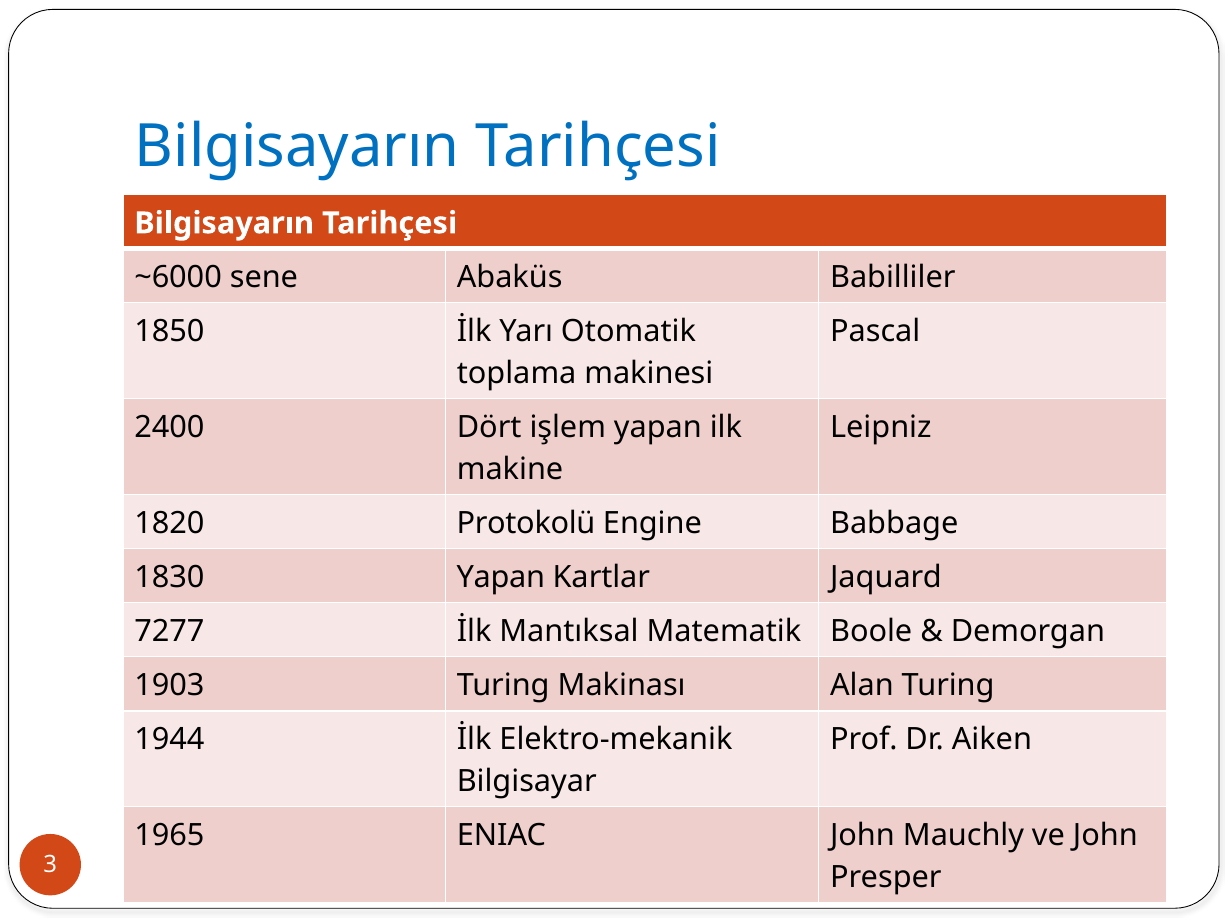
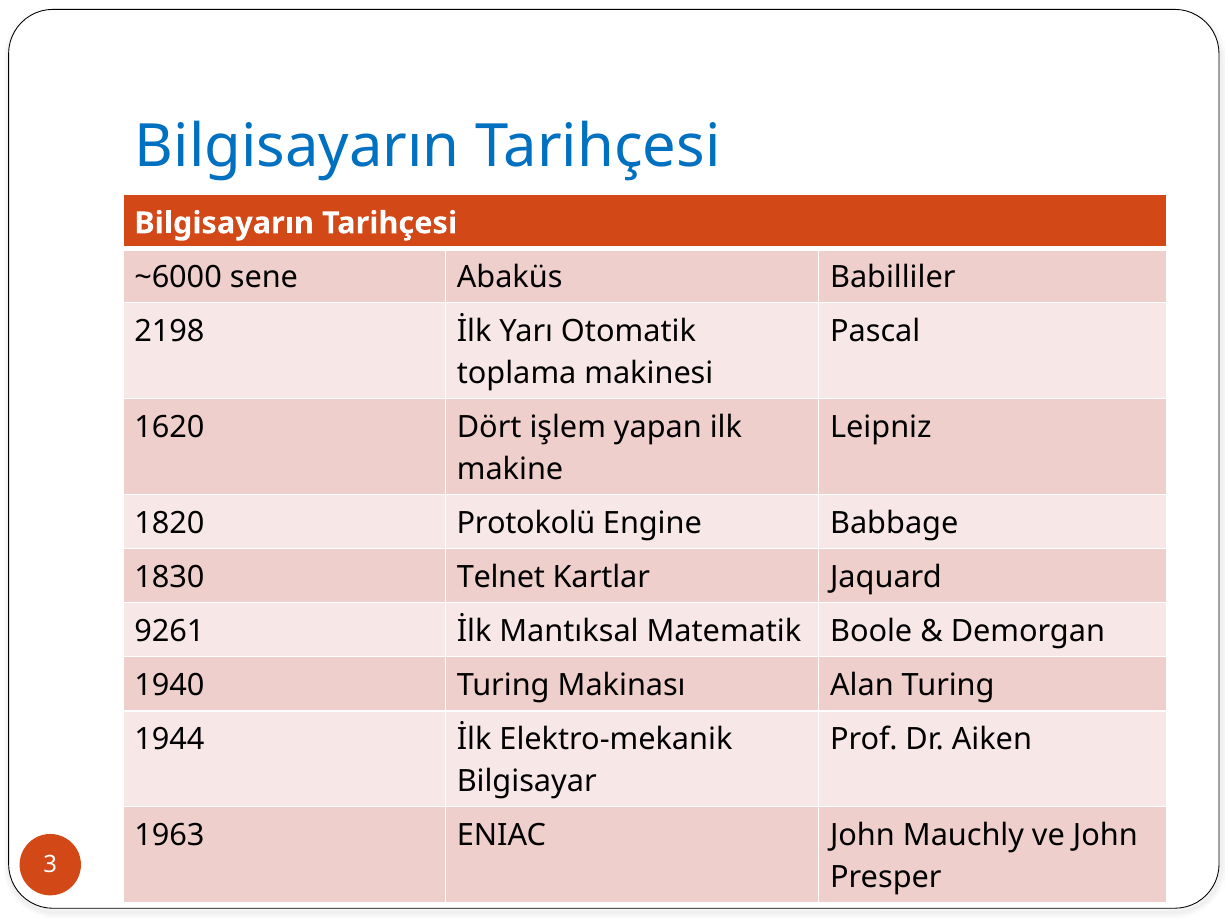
1850: 1850 -> 2198 (169, 331)
2400: 2400 -> 1620 (169, 427)
1830 Yapan: Yapan -> Telnet (501, 577)
7277: 7277 -> 9261 (169, 631)
1903: 1903 -> 1940 (169, 685)
1965: 1965 -> 1963 (169, 835)
